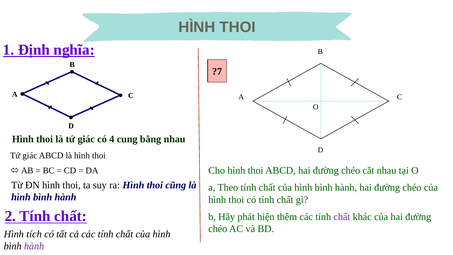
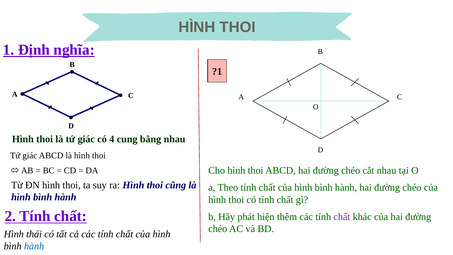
?7: ?7 -> ?1 (217, 72)
tích: tích -> thái (34, 234)
hành colour: purple -> blue (34, 246)
